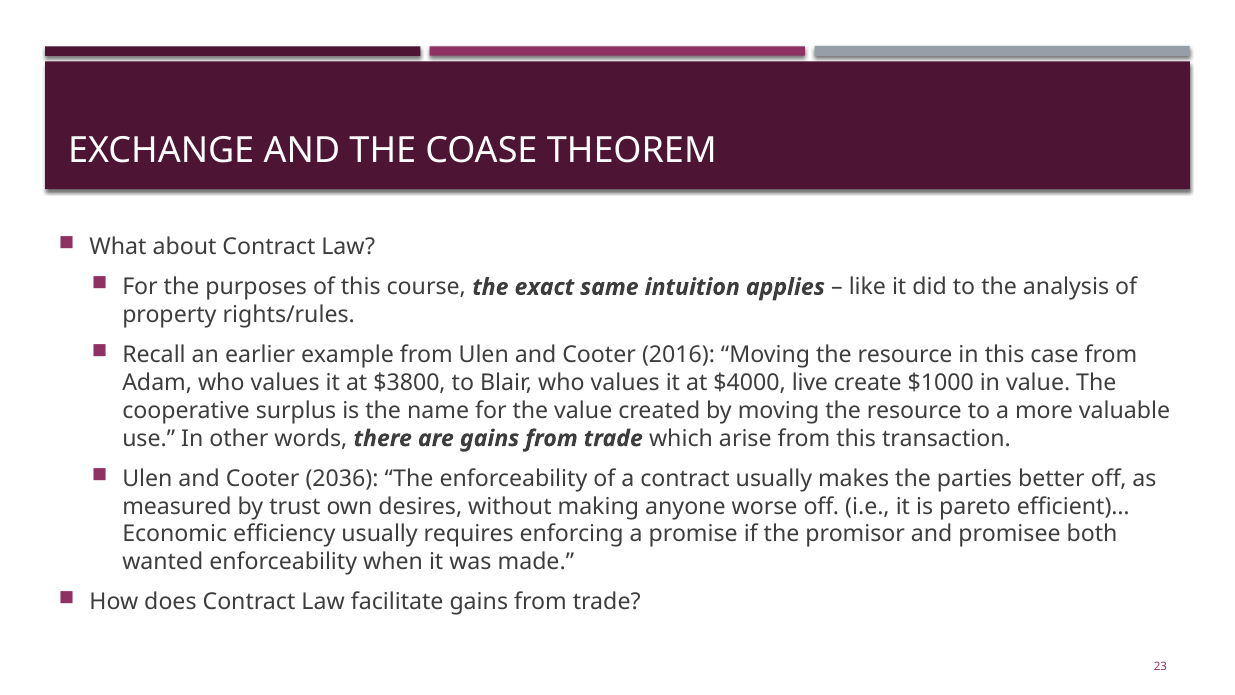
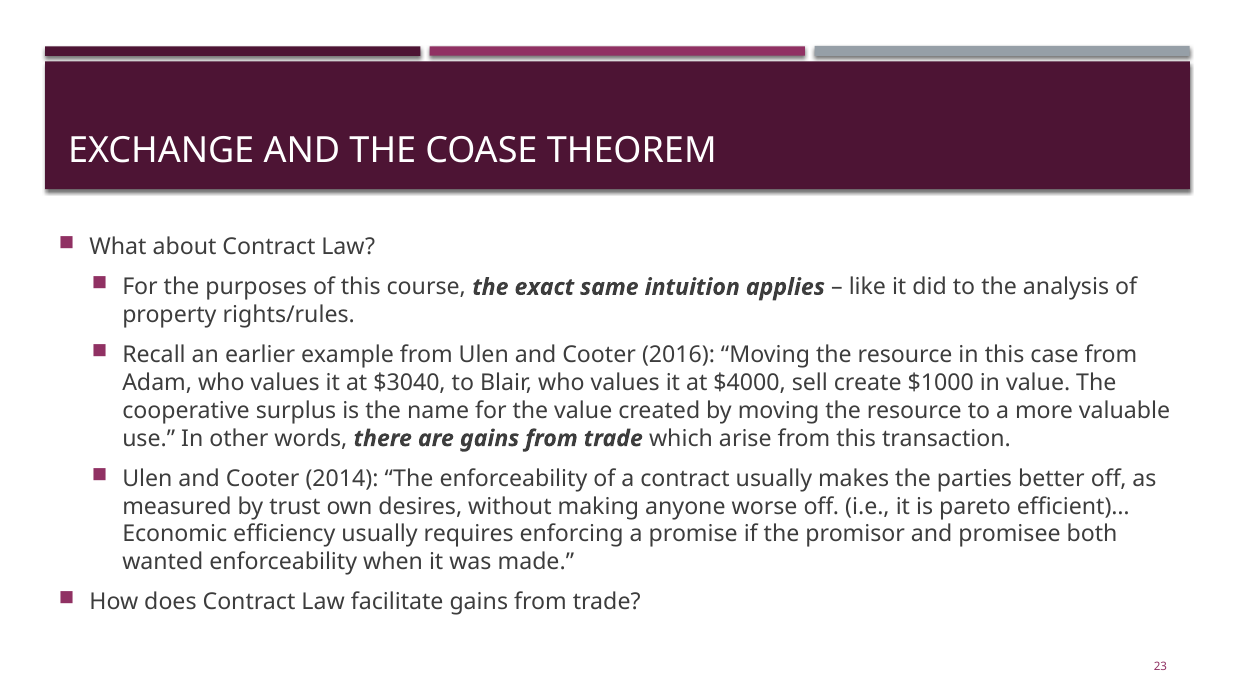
$3800: $3800 -> $3040 (410, 383)
live: live -> sell (810, 383)
2036: 2036 -> 2014 (342, 478)
